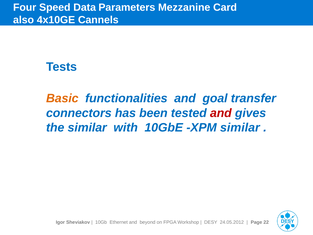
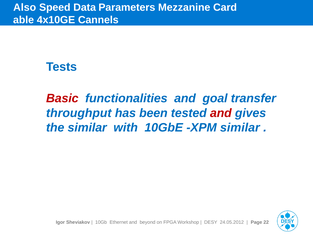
Four: Four -> Also (25, 7)
also: also -> able (24, 20)
Basic colour: orange -> red (62, 98)
connectors: connectors -> throughput (79, 113)
